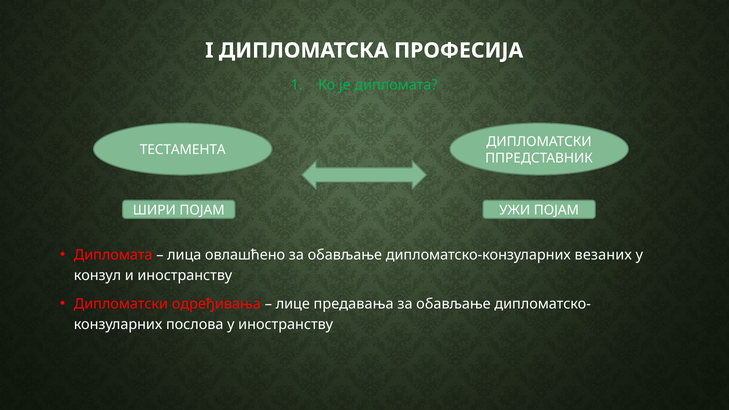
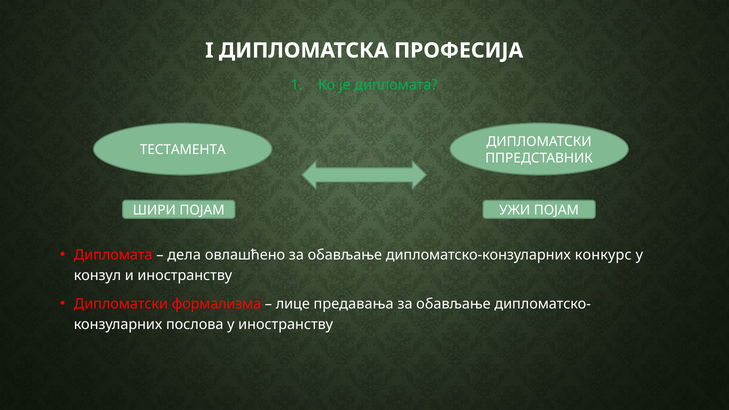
лица: лица -> дела (184, 255)
везаних: везаних -> конкурс (603, 255)
одређивања: одређивања -> формализма (216, 304)
